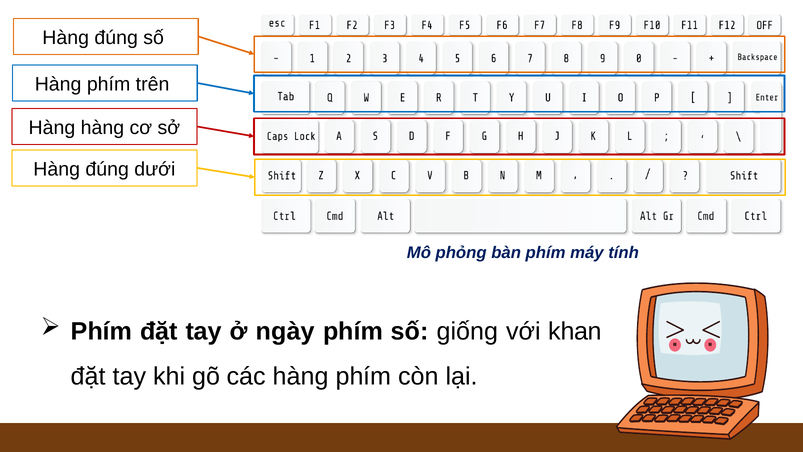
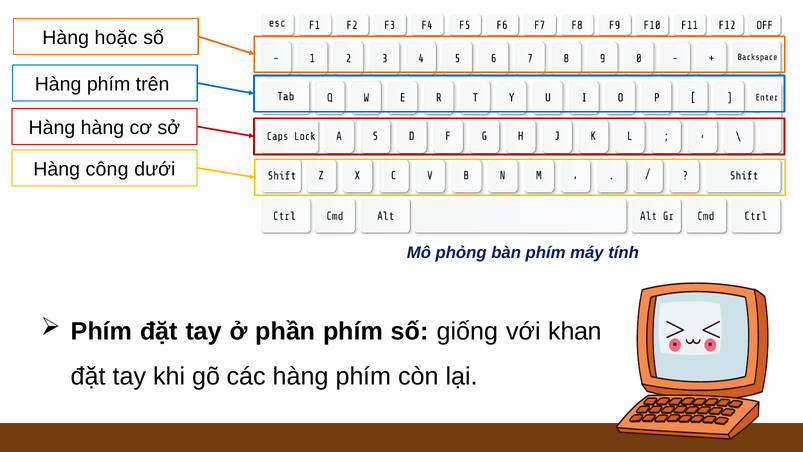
đúng: đúng -> hoặc (116, 38)
đúng: đúng -> công (107, 169)
ngày: ngày -> phần (285, 331)
